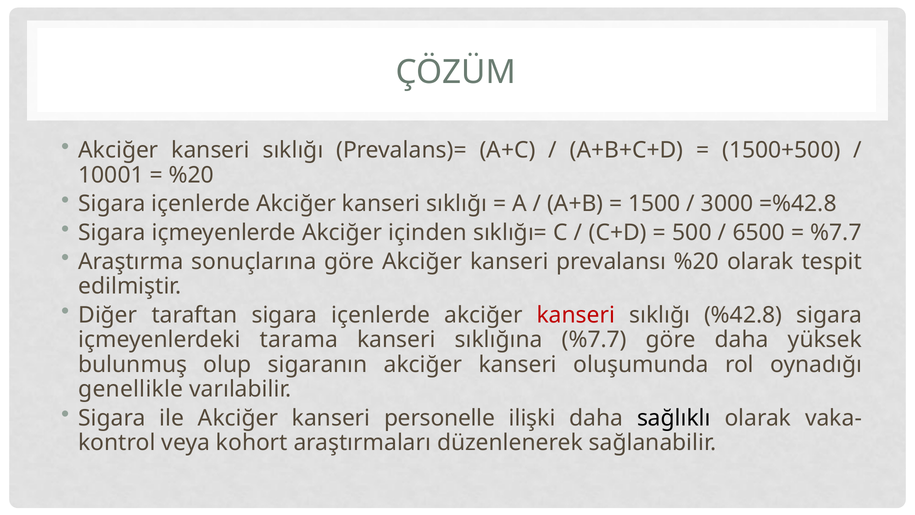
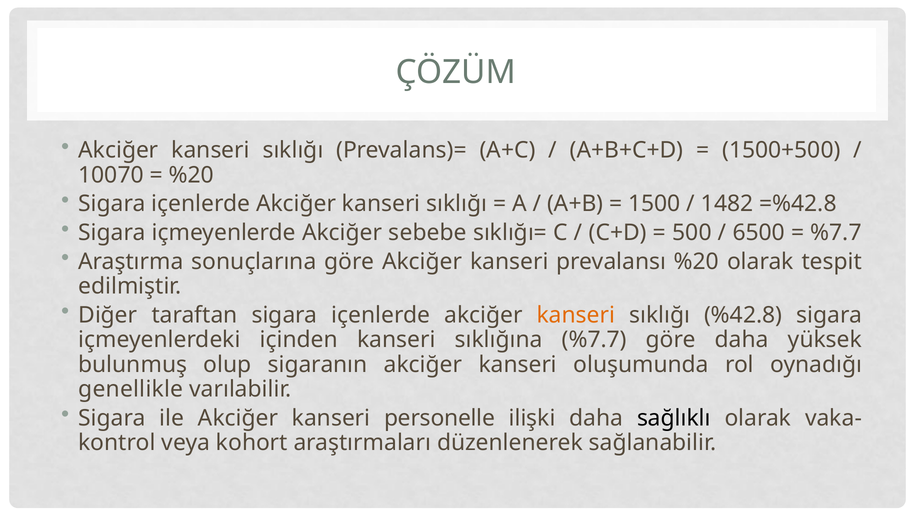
10001: 10001 -> 10070 (111, 175)
3000: 3000 -> 1482 (727, 204)
içinden: içinden -> sebebe (428, 233)
kanseri colour: red -> orange (576, 315)
tarama: tarama -> içinden (299, 340)
